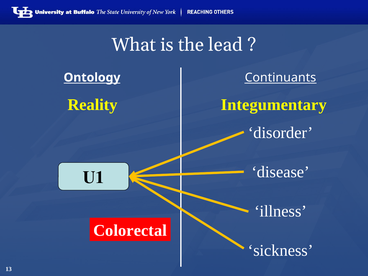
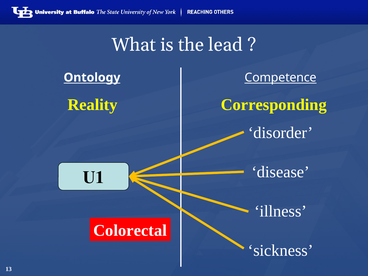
Continuants: Continuants -> Competence (281, 77)
Integumentary: Integumentary -> Corresponding (274, 105)
